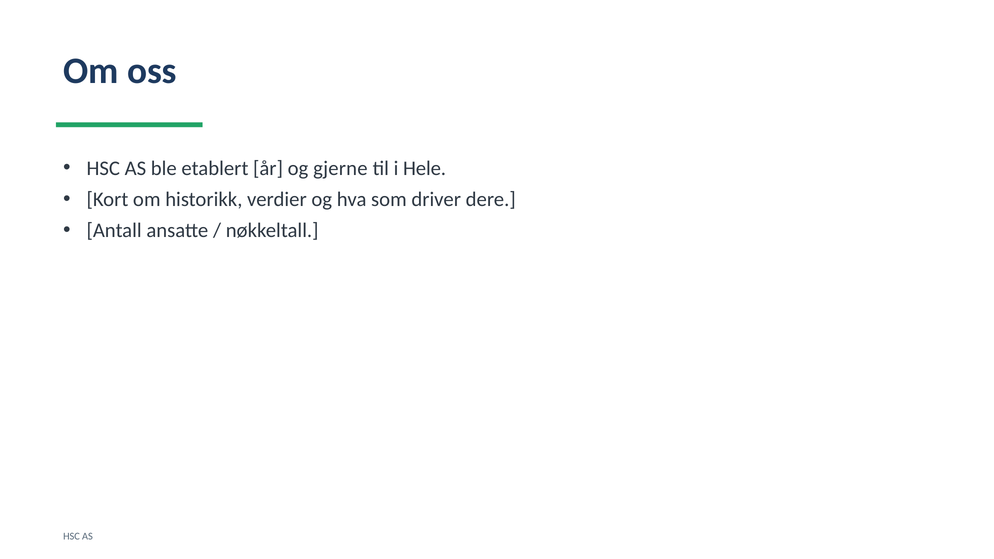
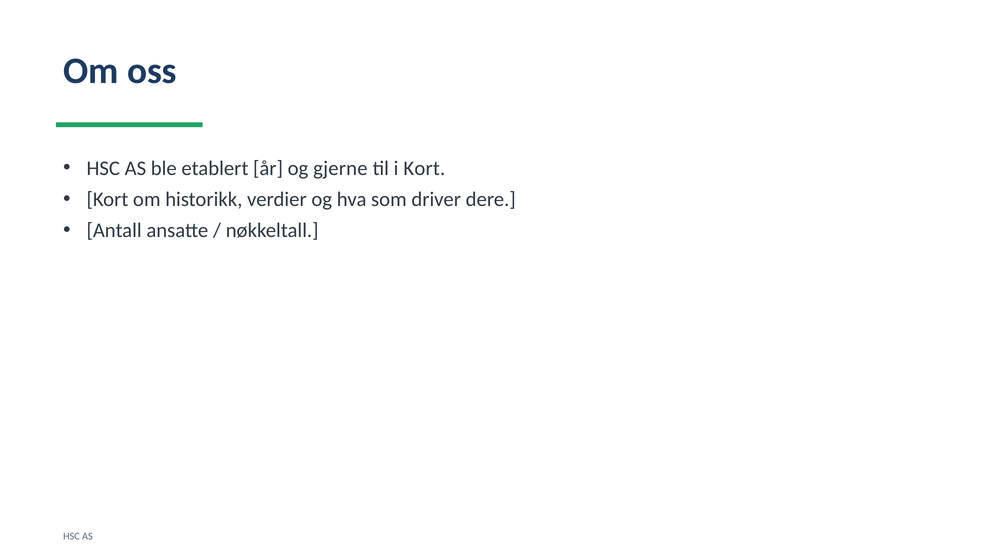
i Hele: Hele -> Kort (424, 168)
